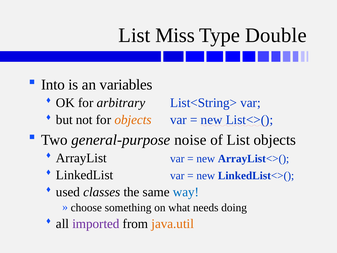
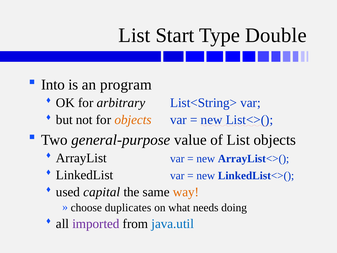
Miss: Miss -> Start (175, 35)
variables: variables -> program (126, 85)
noise: noise -> value (190, 140)
classes: classes -> capital (102, 192)
way colour: blue -> orange (186, 192)
something: something -> duplicates (128, 208)
java.util colour: orange -> blue (173, 224)
